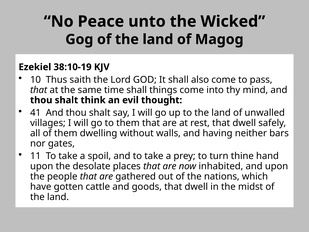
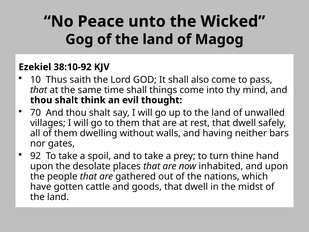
38:10-19: 38:10-19 -> 38:10-92 (73, 67)
41: 41 -> 70 (36, 113)
11: 11 -> 92 (36, 156)
